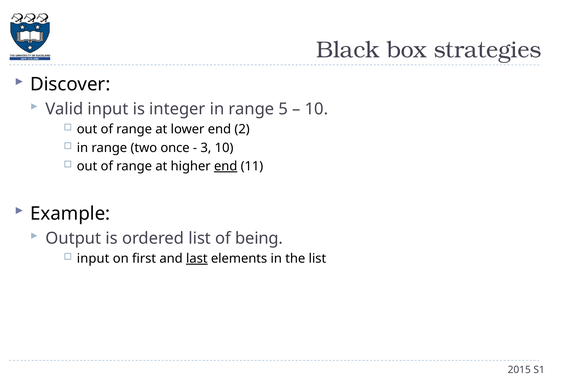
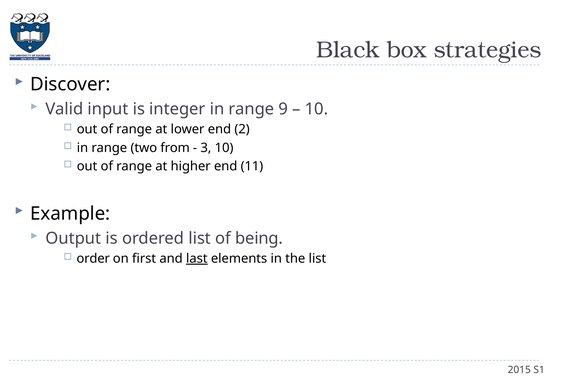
5: 5 -> 9 (283, 109)
once: once -> from (175, 148)
end underline: present -> none (226, 166)
input: input -> order (93, 259)
